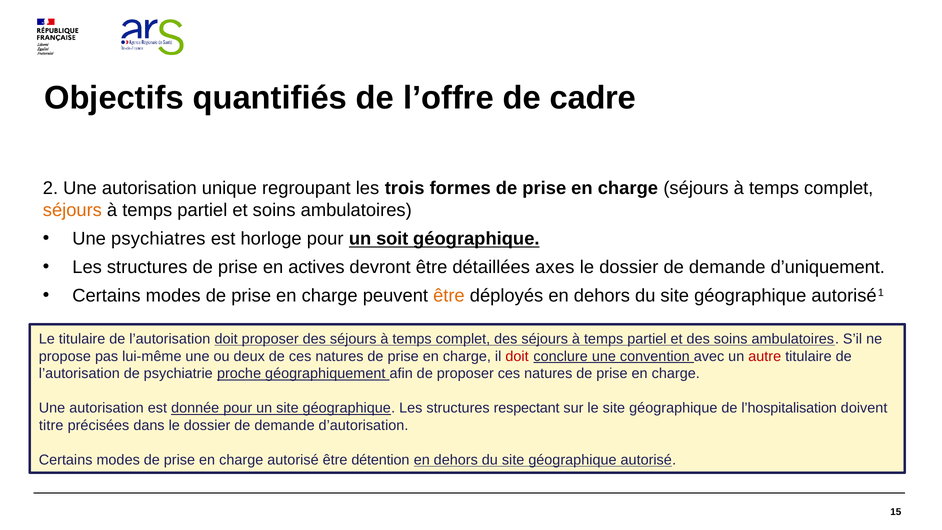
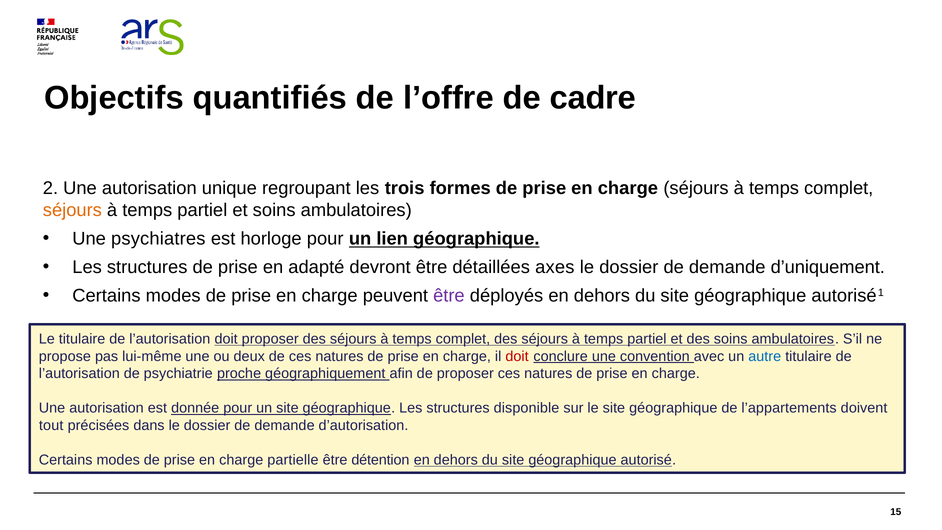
soit: soit -> lien (392, 239)
actives: actives -> adapté (316, 267)
être colour: orange -> purple (449, 296)
autre colour: red -> blue (765, 356)
respectant: respectant -> disponible (527, 408)
l’hospitalisation: l’hospitalisation -> l’appartements (789, 408)
titre: titre -> tout (51, 425)
charge autorisé: autorisé -> partielle (293, 460)
